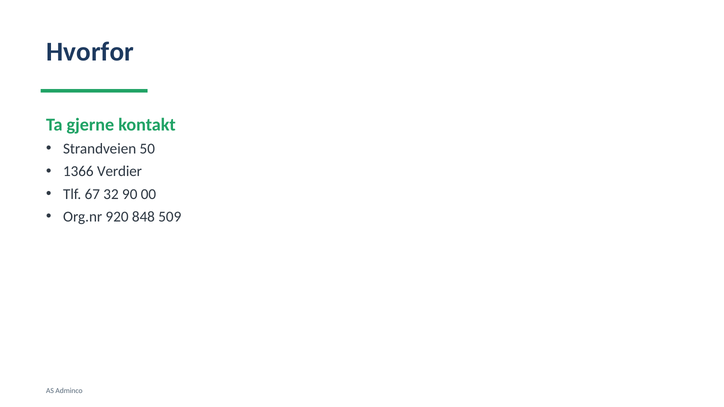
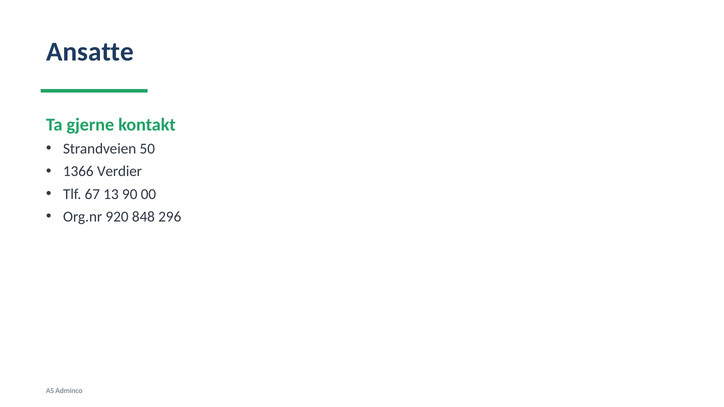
Hvorfor: Hvorfor -> Ansatte (90, 52)
32: 32 -> 13 (111, 194)
509: 509 -> 296 (170, 217)
